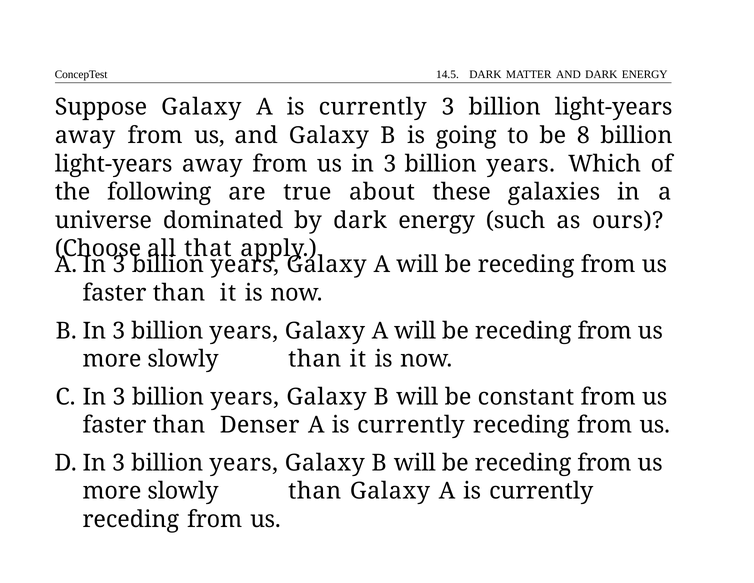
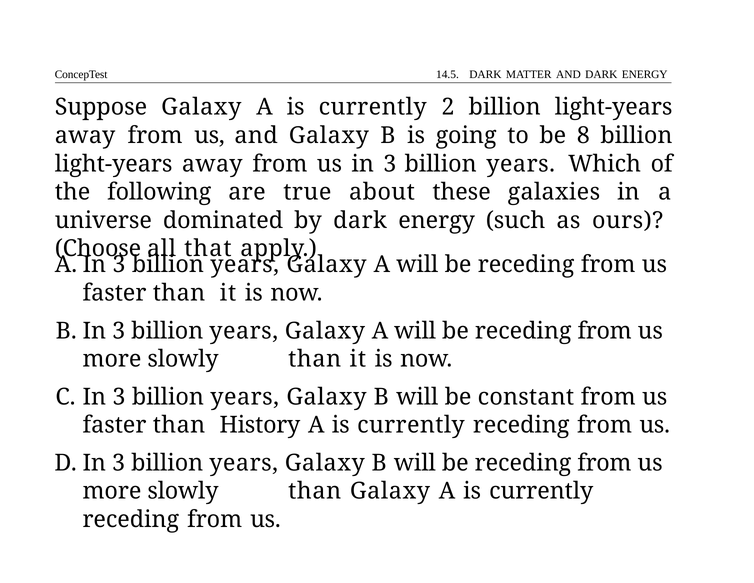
currently 3: 3 -> 2 (448, 107)
Denser: Denser -> History (260, 425)
